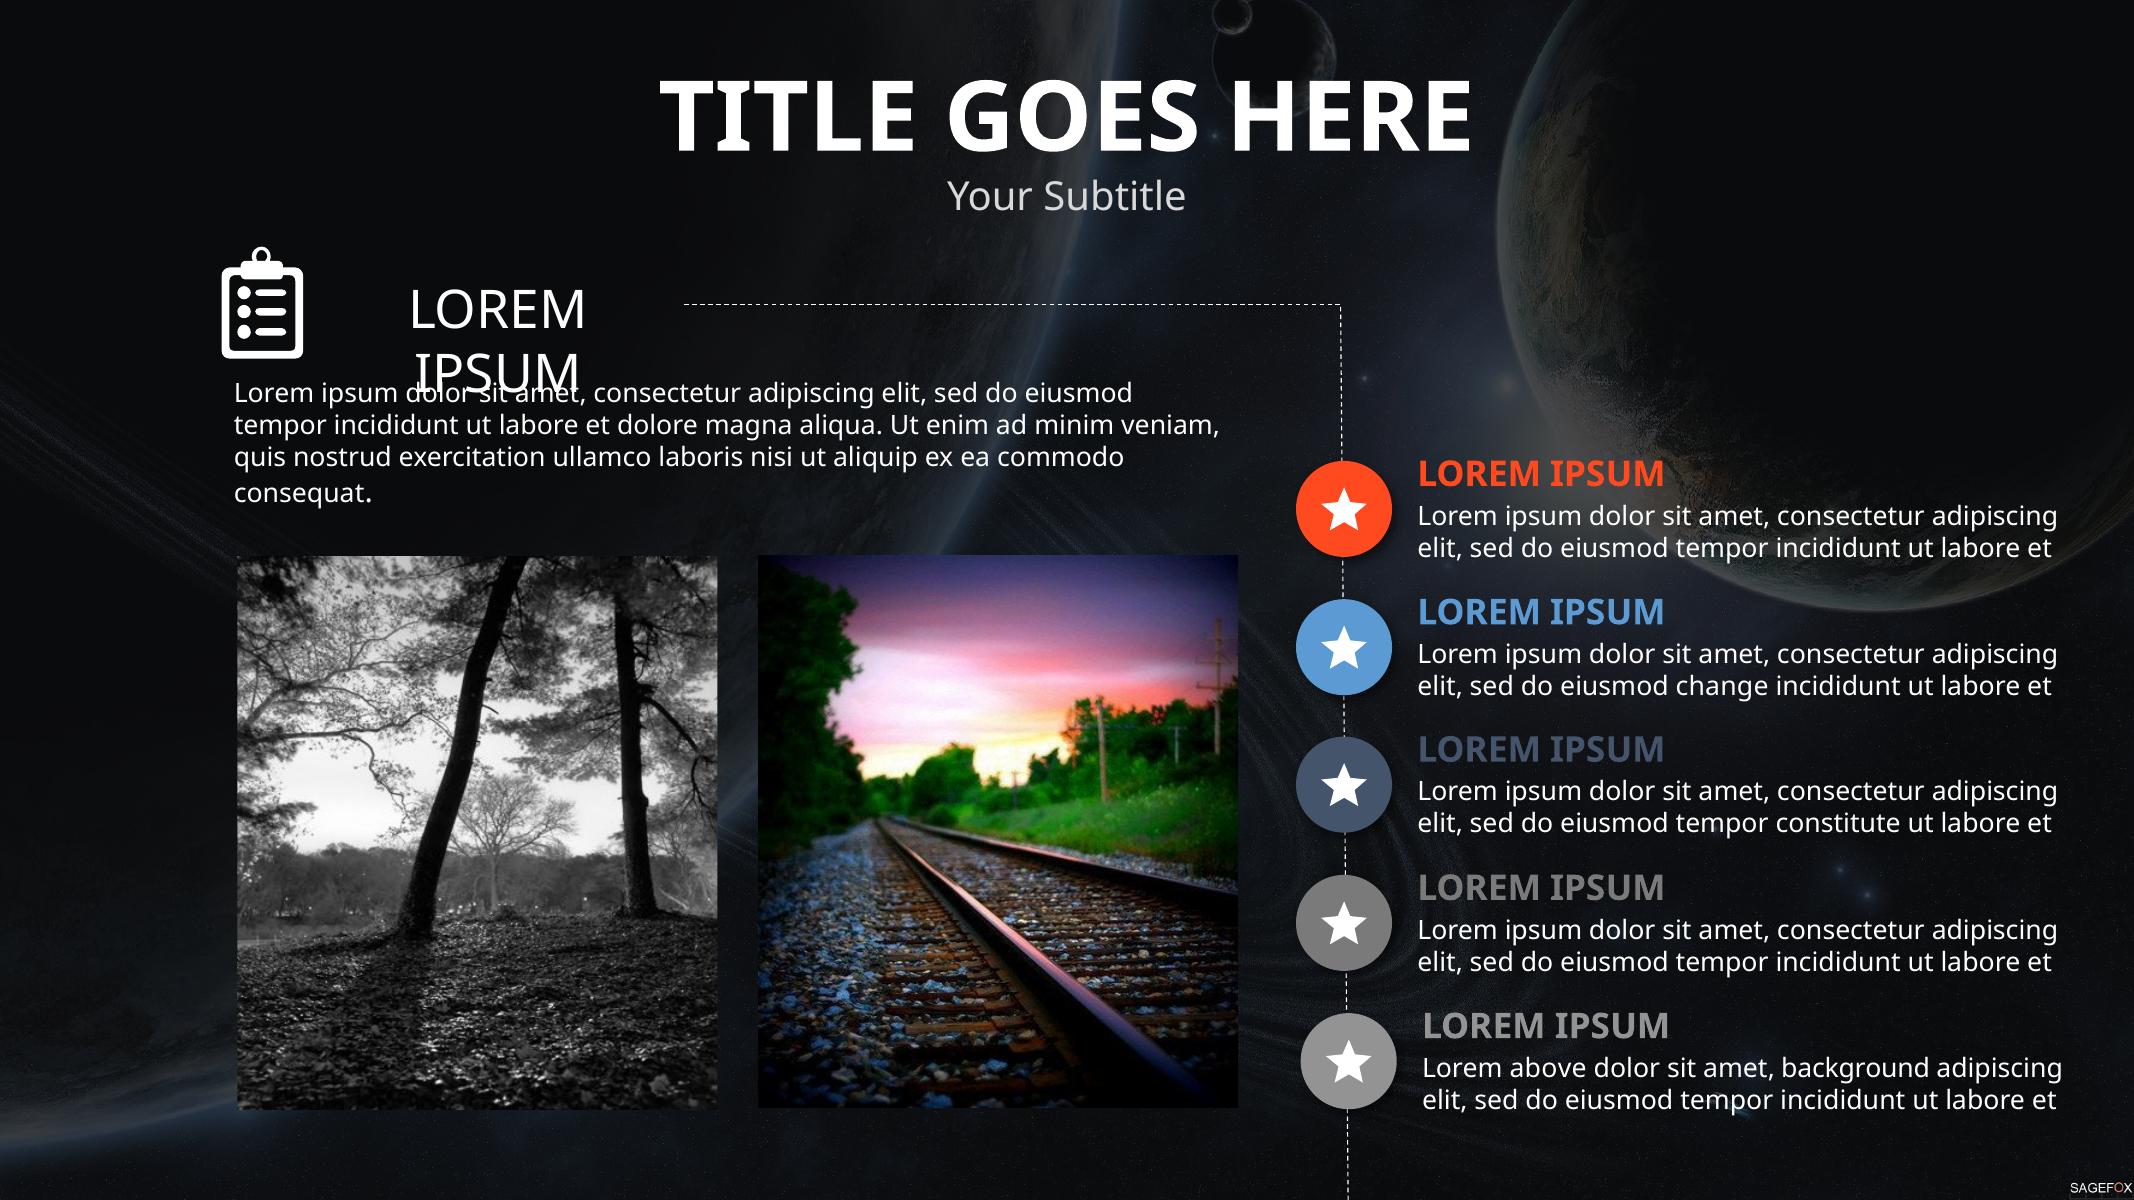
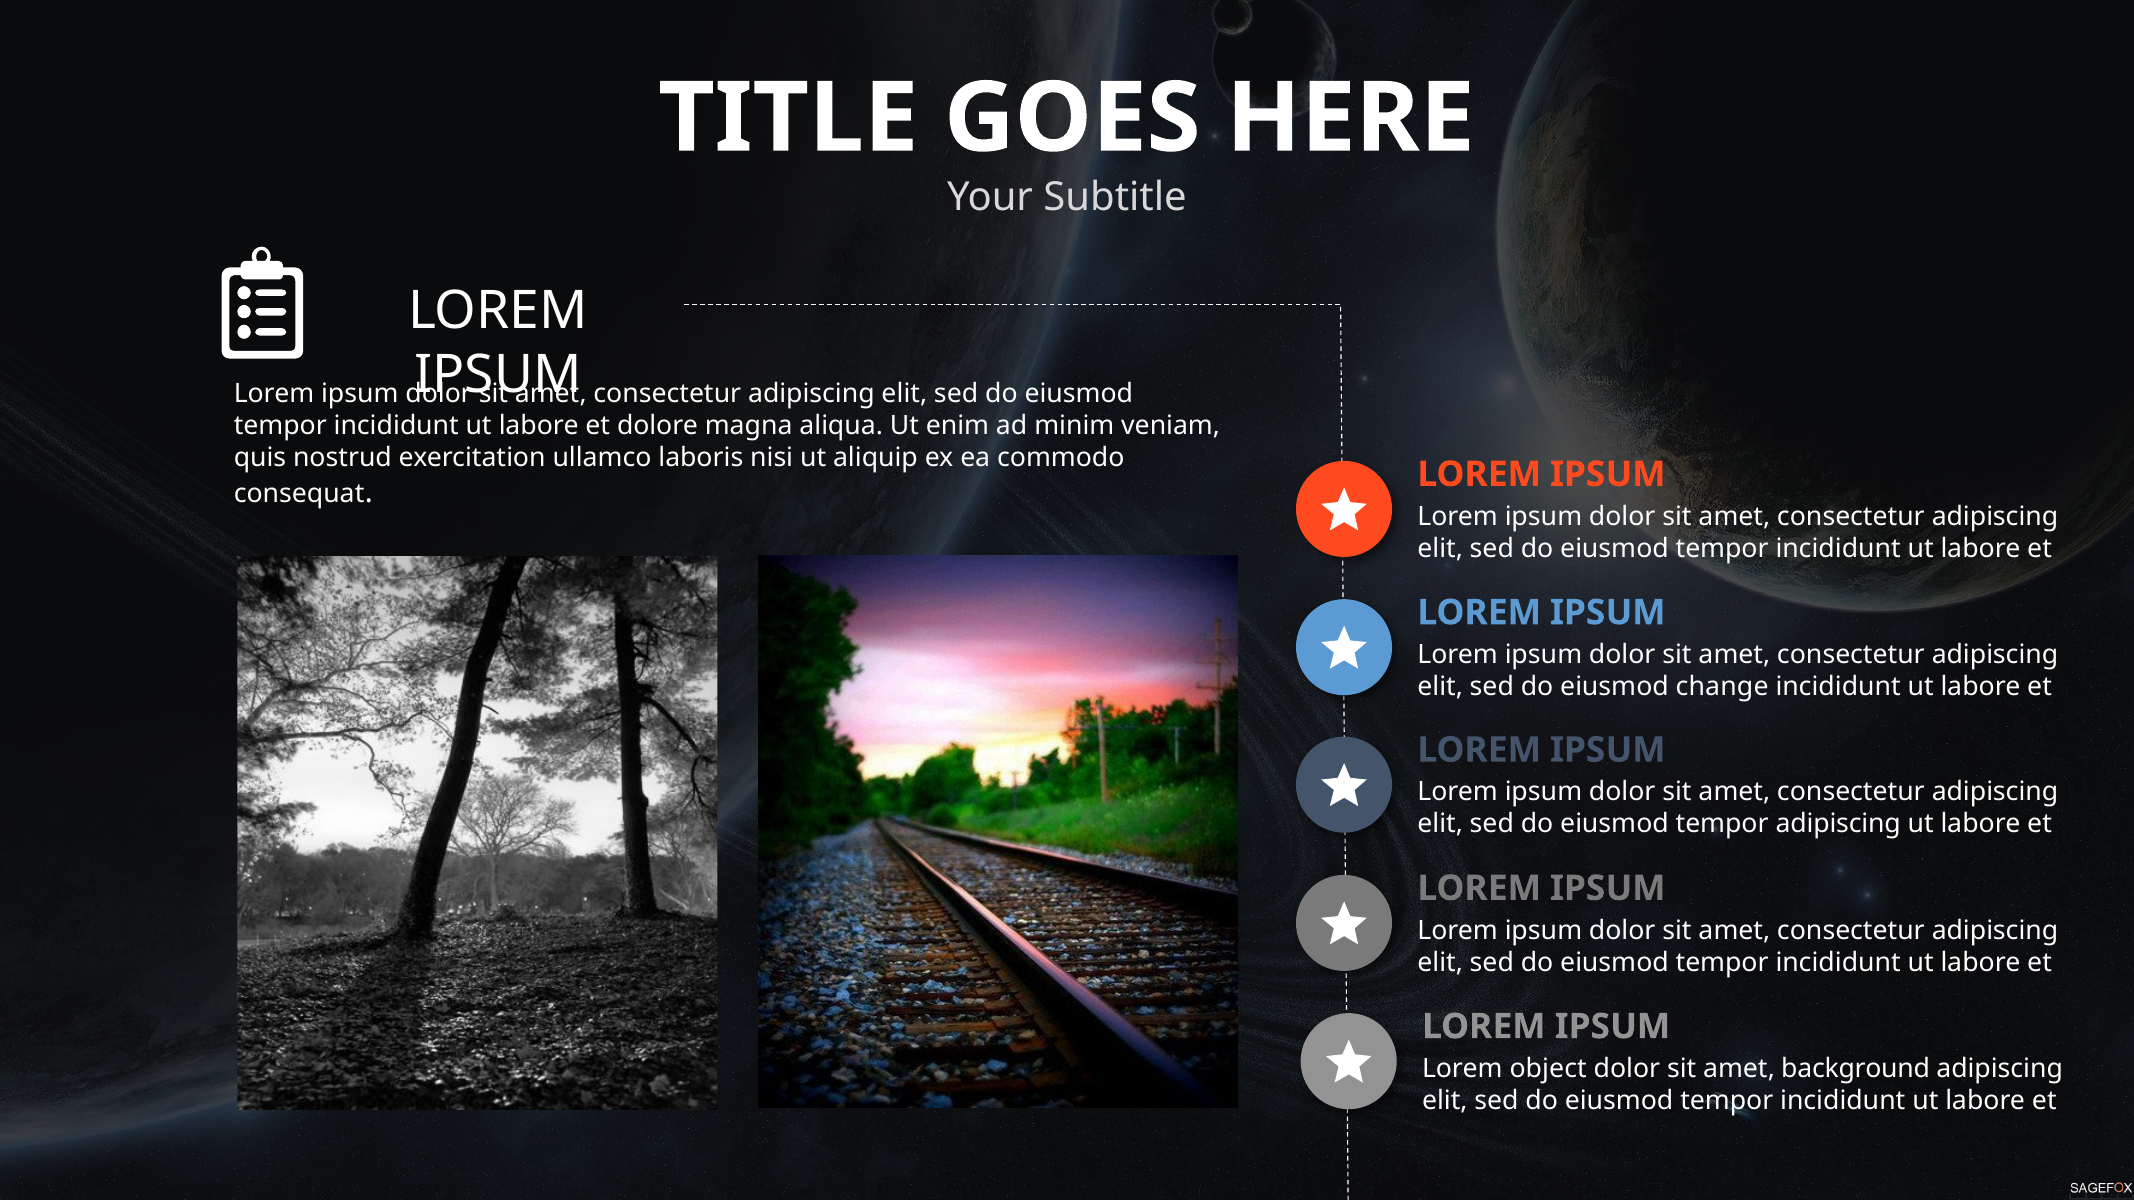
tempor constitute: constitute -> adipiscing (1838, 824)
above: above -> object (1548, 1069)
